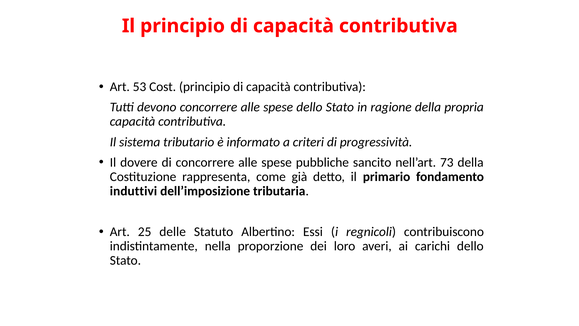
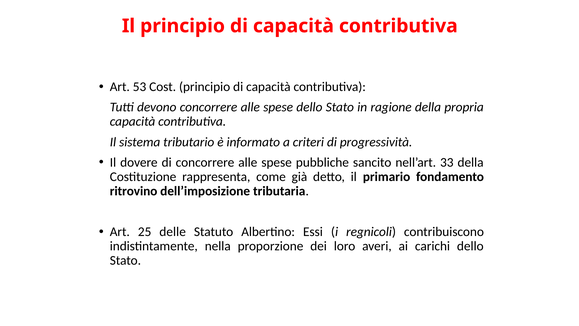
73: 73 -> 33 (447, 162)
induttivi: induttivi -> ritrovino (134, 191)
